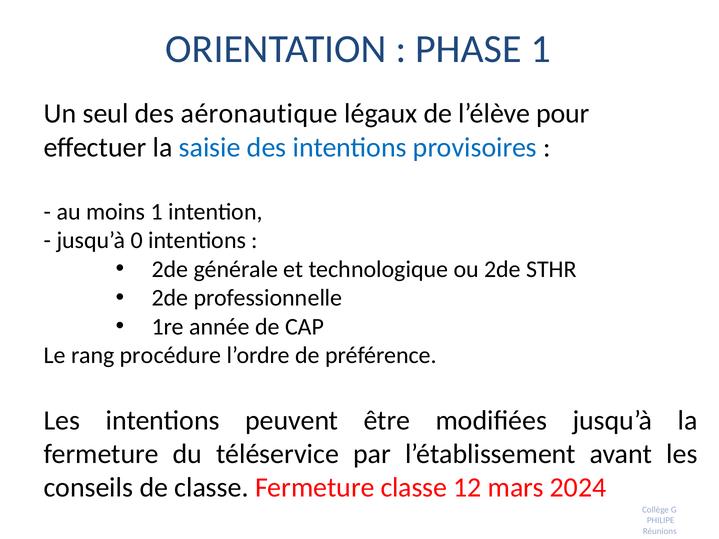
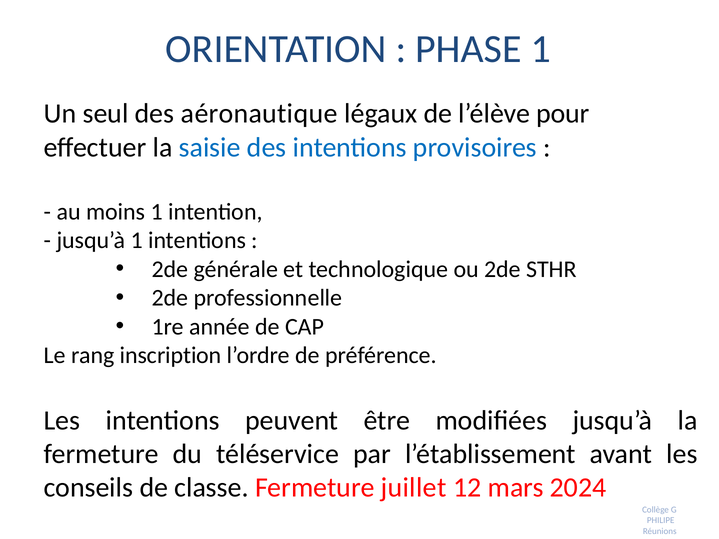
jusqu’à 0: 0 -> 1 (137, 241)
procédure: procédure -> inscription (171, 356)
Fermeture classe: classe -> juillet (414, 488)
